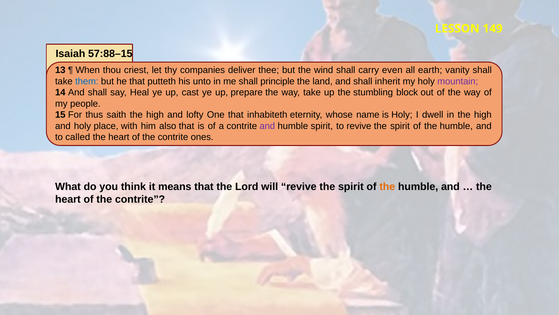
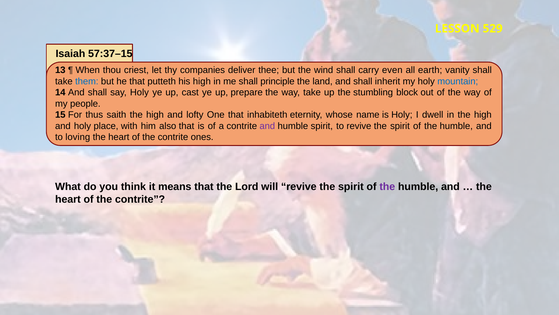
149: 149 -> 529 (493, 29)
57:88–15: 57:88–15 -> 57:37–15 (110, 53)
his unto: unto -> high (202, 81)
mountain colour: purple -> blue (458, 81)
say Heal: Heal -> Holy (139, 92)
called: called -> loving (78, 137)
the colour: orange -> purple (387, 186)
